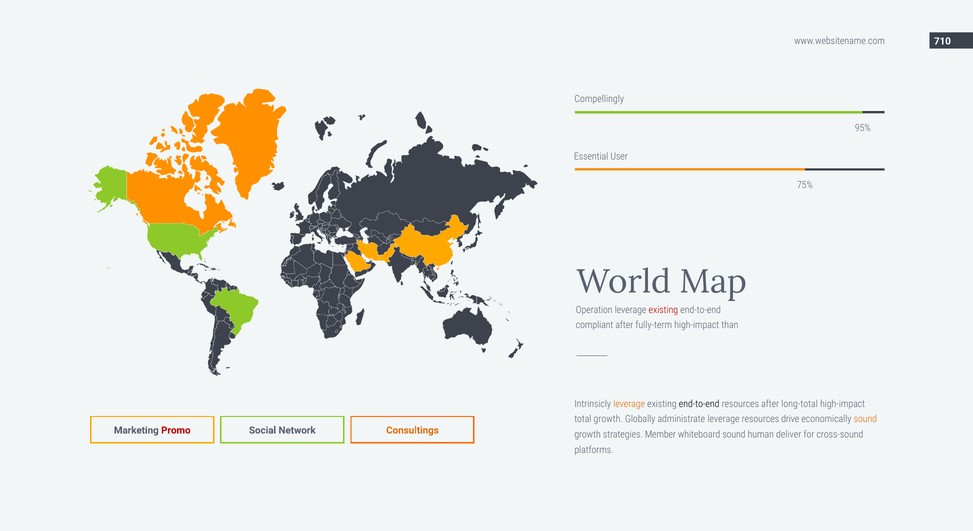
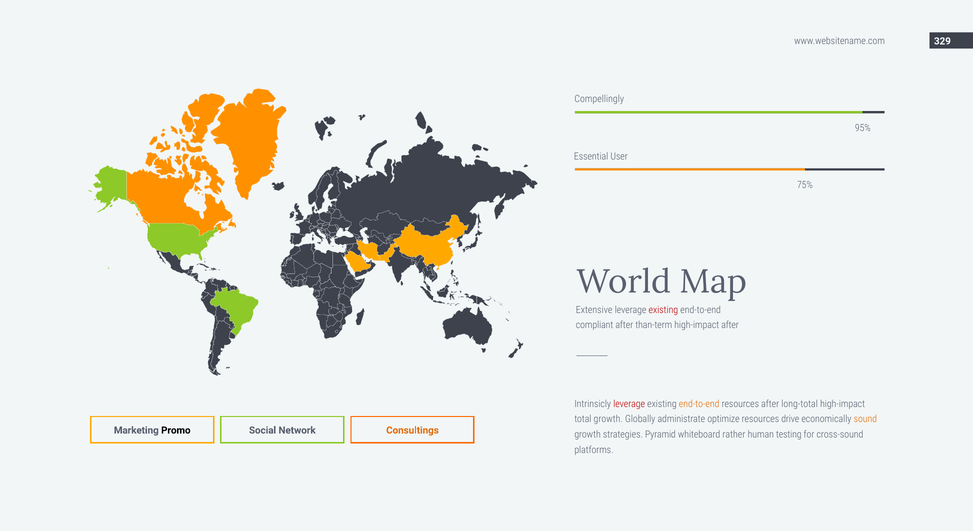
710: 710 -> 329 (942, 41)
Operation: Operation -> Extensive (594, 310)
fully-term: fully-term -> than-term (654, 325)
high-impact than: than -> after (730, 325)
leverage colour: orange -> red (629, 404)
end-to-end colour: black -> orange (699, 404)
administrate leverage: leverage -> optimize (724, 419)
Promo colour: red -> black (176, 430)
Member: Member -> Pyramid (660, 434)
whiteboard sound: sound -> rather (734, 434)
deliver: deliver -> testing (789, 434)
